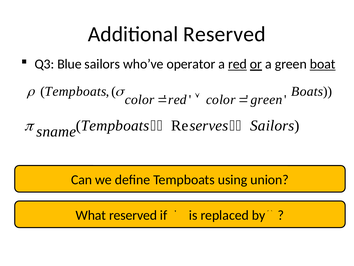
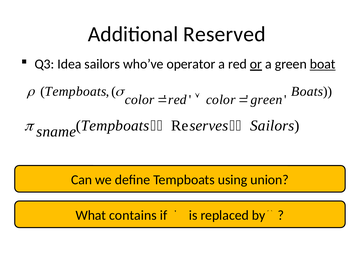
Blue: Blue -> Idea (69, 64)
red underline: present -> none (237, 64)
What reserved: reserved -> contains (133, 215)
